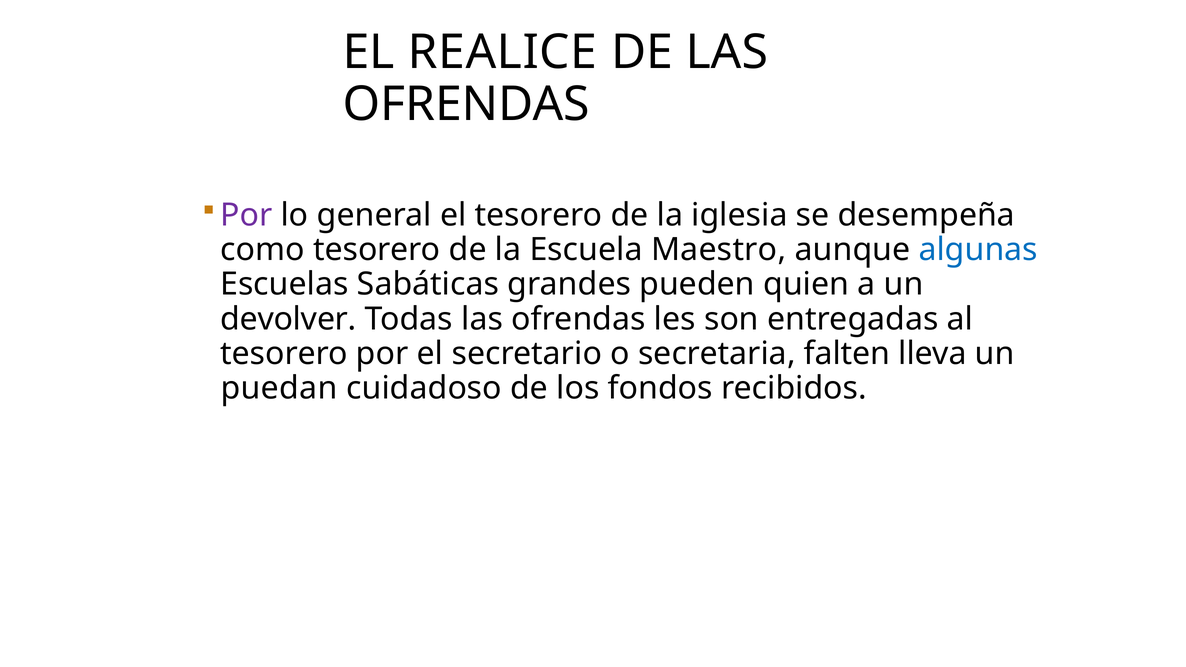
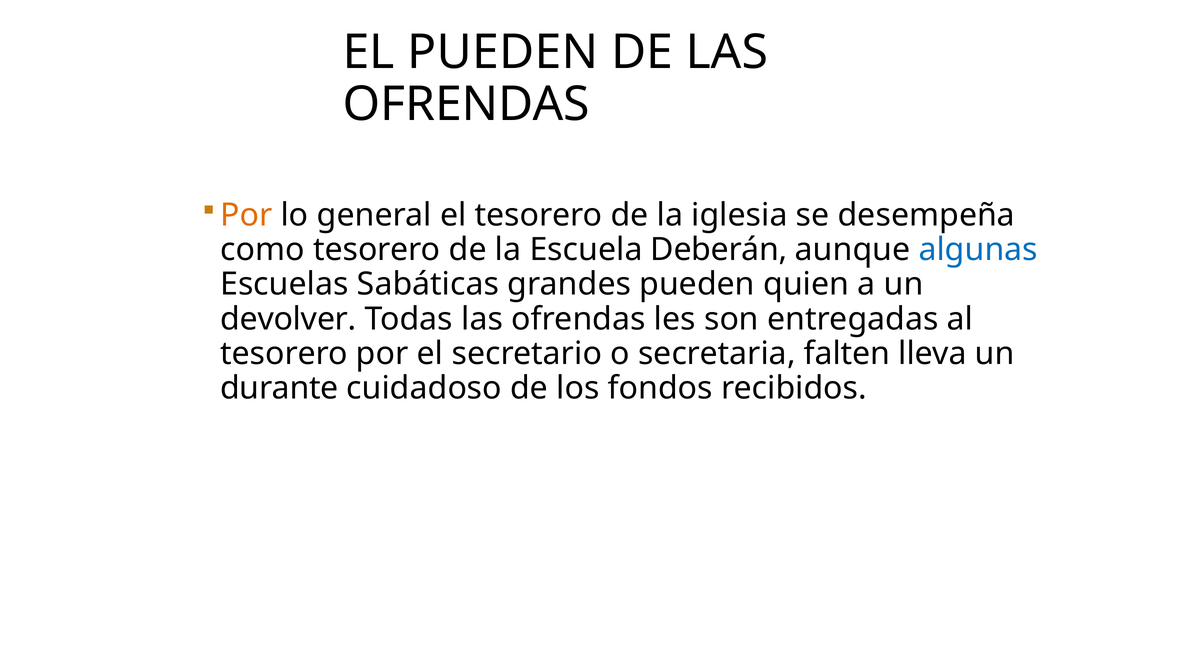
EL REALICE: REALICE -> PUEDEN (503, 52)
Por colour: purple -> orange (246, 215)
Maestro: Maestro -> Deberán (719, 250)
puedan: puedan -> durante (279, 388)
